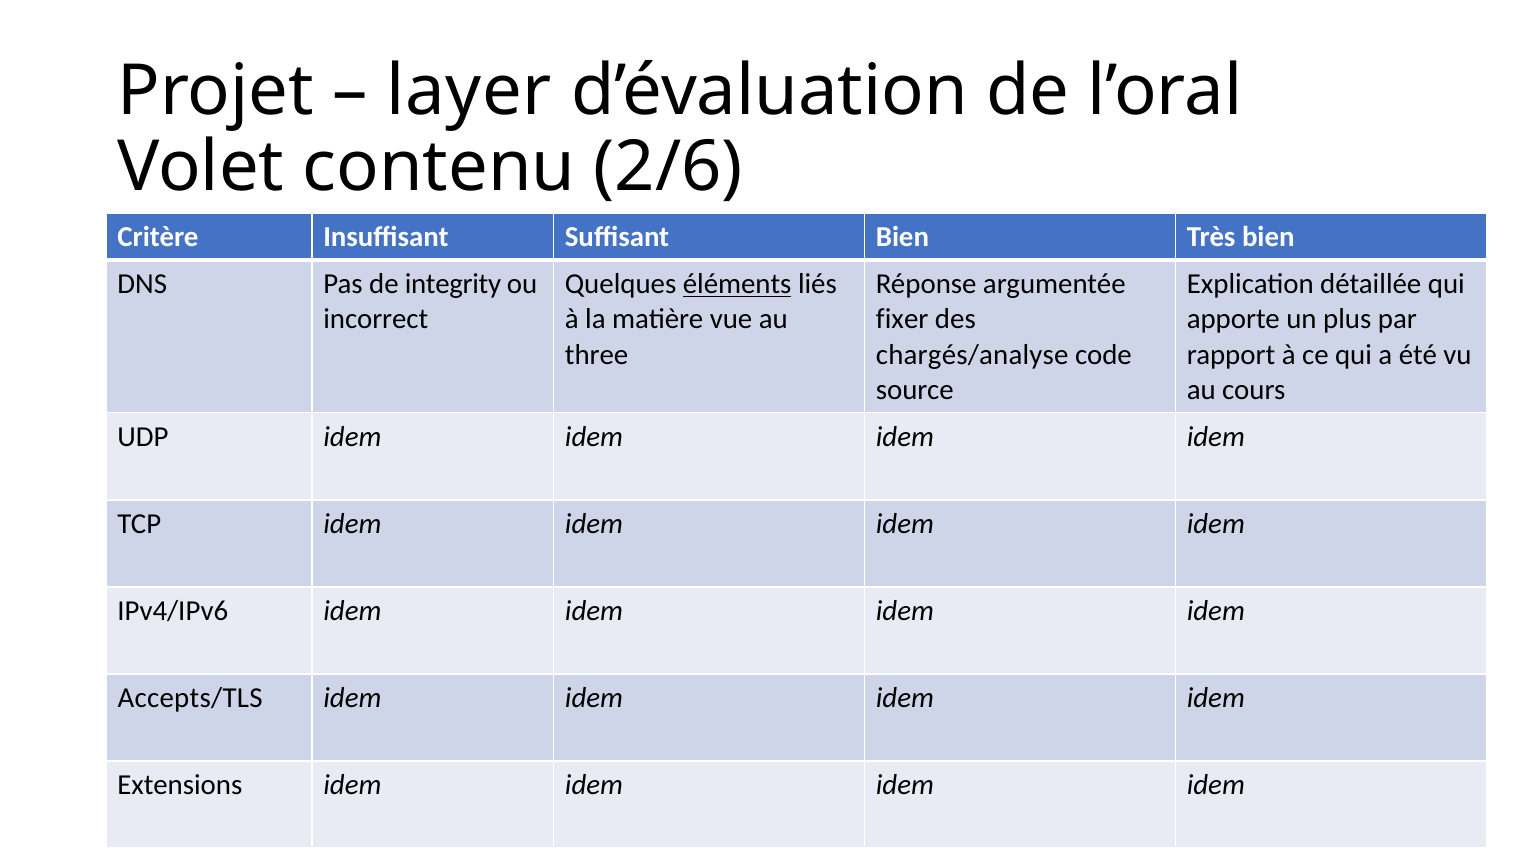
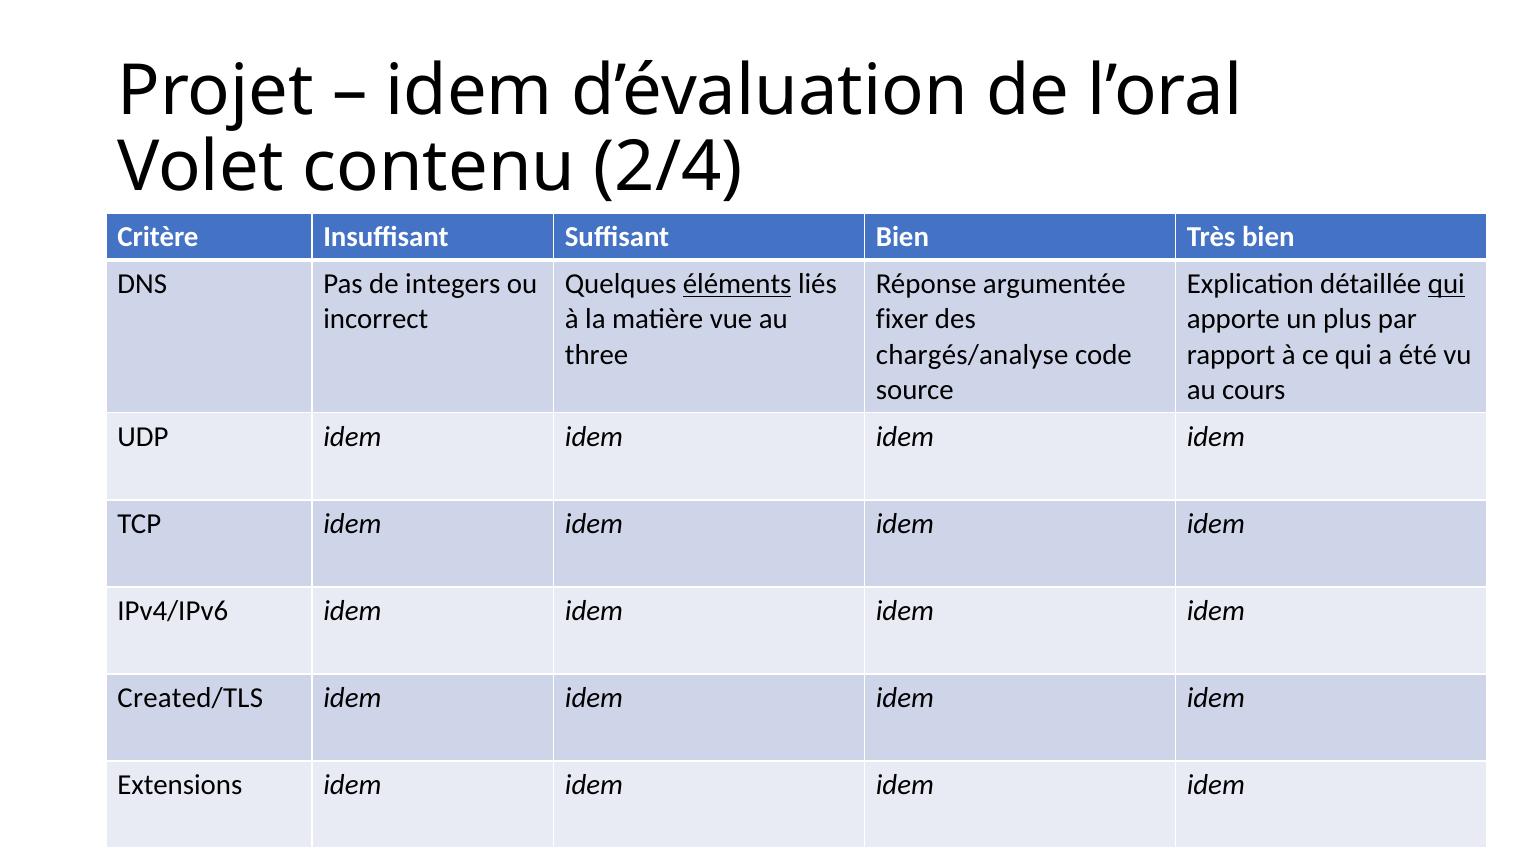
layer: layer -> idem (469, 91)
2/6: 2/6 -> 2/4 (668, 167)
integrity: integrity -> integers (453, 284)
qui underline: none -> present (1446, 284)
Accepts/TLS: Accepts/TLS -> Created/TLS (190, 698)
